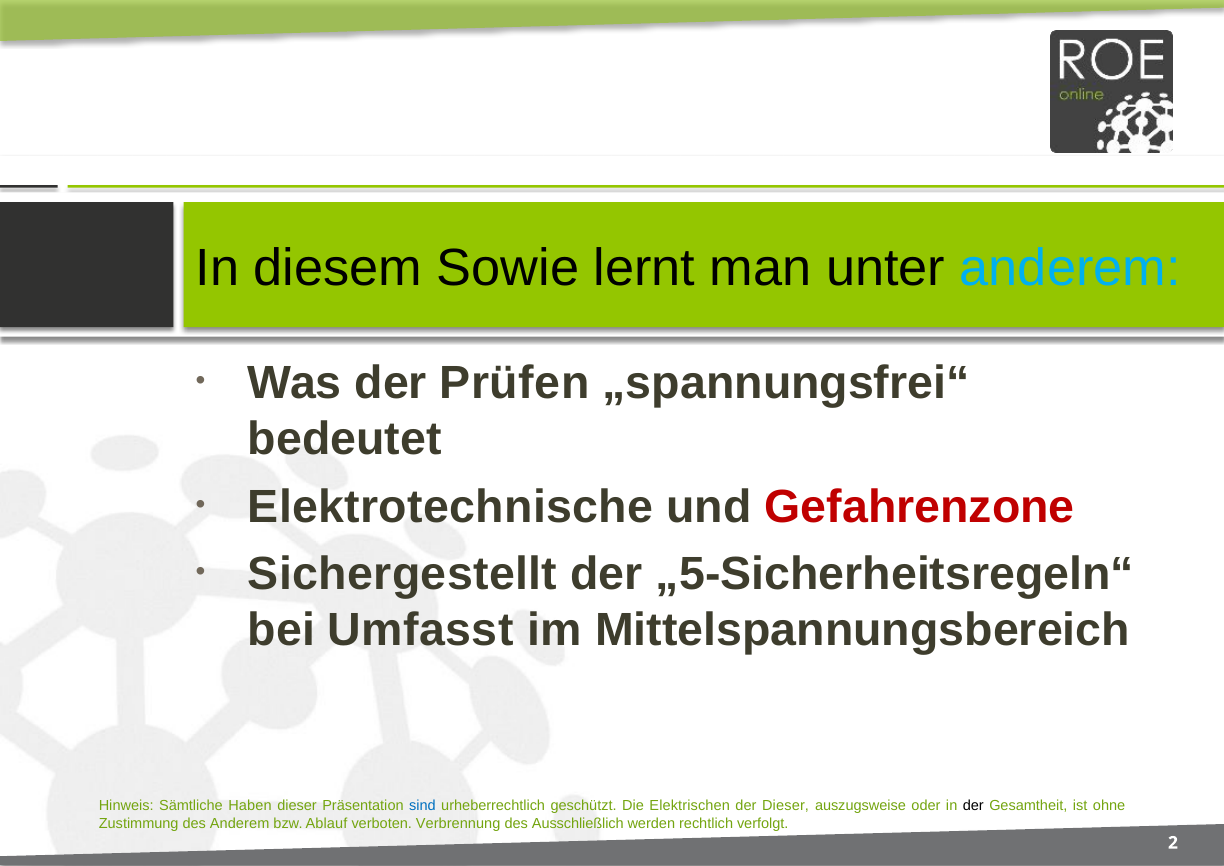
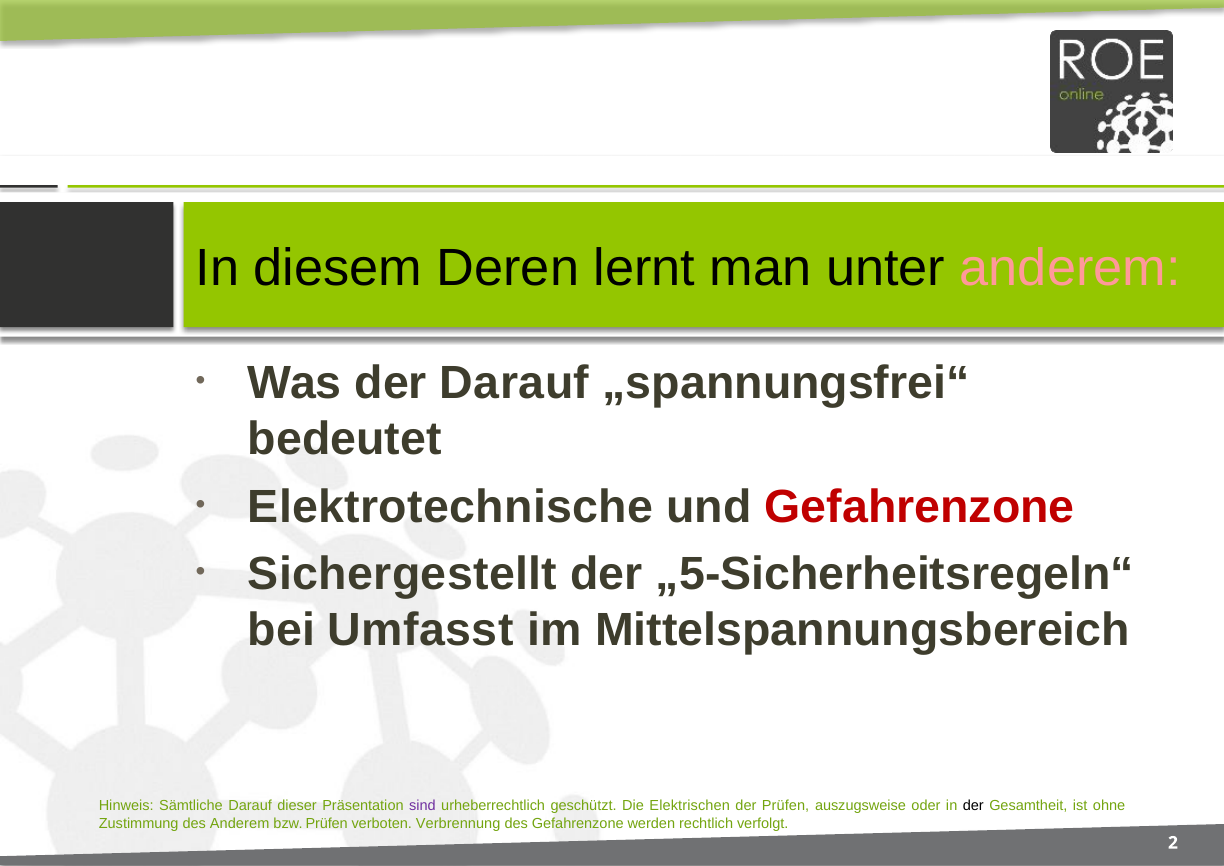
Sowie: Sowie -> Deren (508, 268)
anderem colour: light blue -> pink (1070, 268)
der Prüfen: Prüfen -> Darauf (515, 383)
Sämtliche Haben: Haben -> Darauf (250, 806)
sind colour: blue -> purple (422, 806)
der Dieser: Dieser -> Prüfen (786, 806)
bzw Ablauf: Ablauf -> Prüfen (327, 823)
des Ausschließlich: Ausschließlich -> Gefahrenzone (578, 823)
